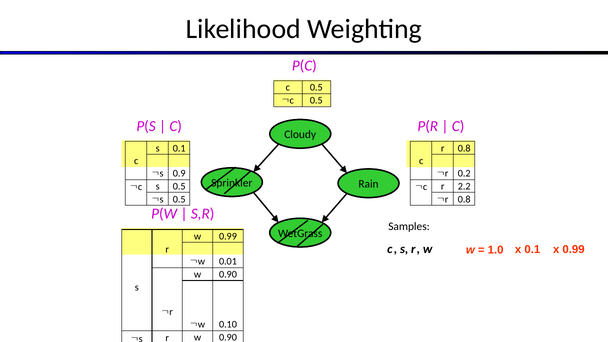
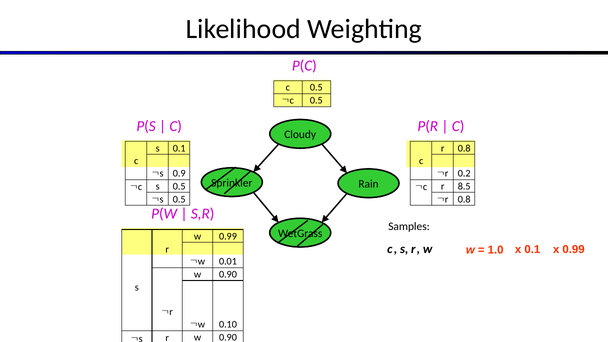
2.2: 2.2 -> 8.5 (464, 186)
